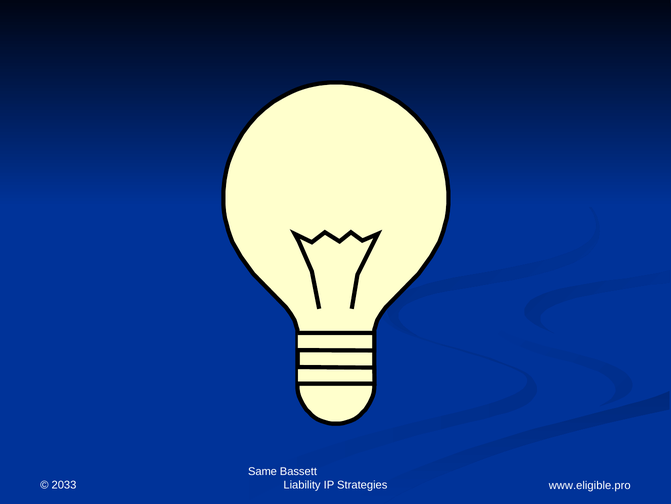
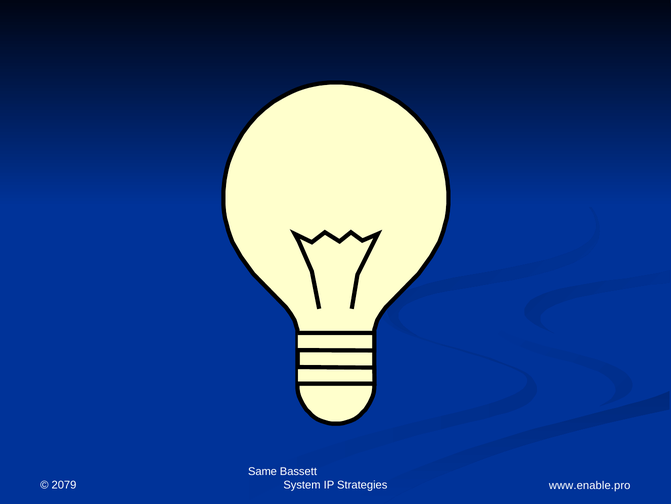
2033: 2033 -> 2079 (64, 484)
Liability: Liability -> System (302, 484)
www.eligible.pro: www.eligible.pro -> www.enable.pro (590, 485)
